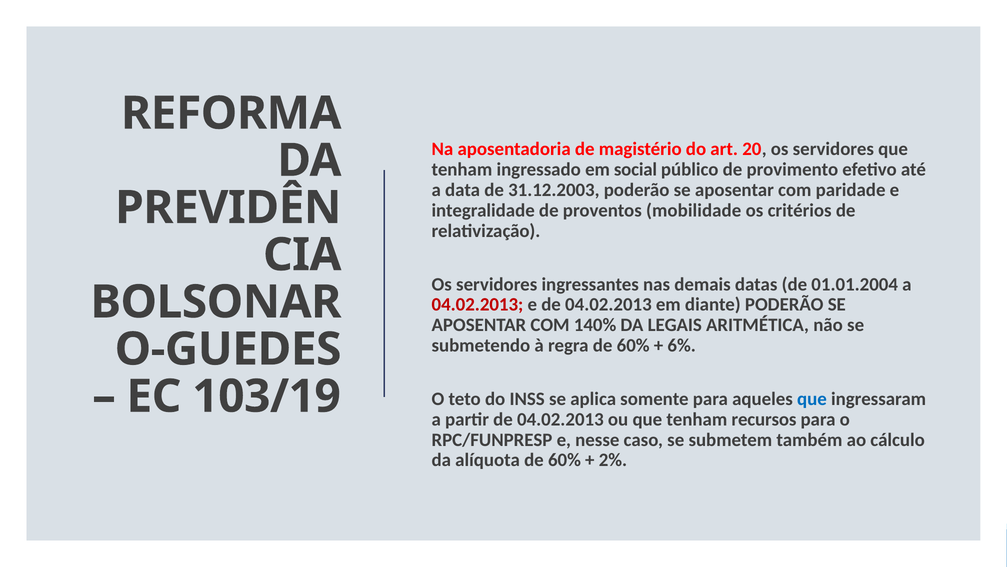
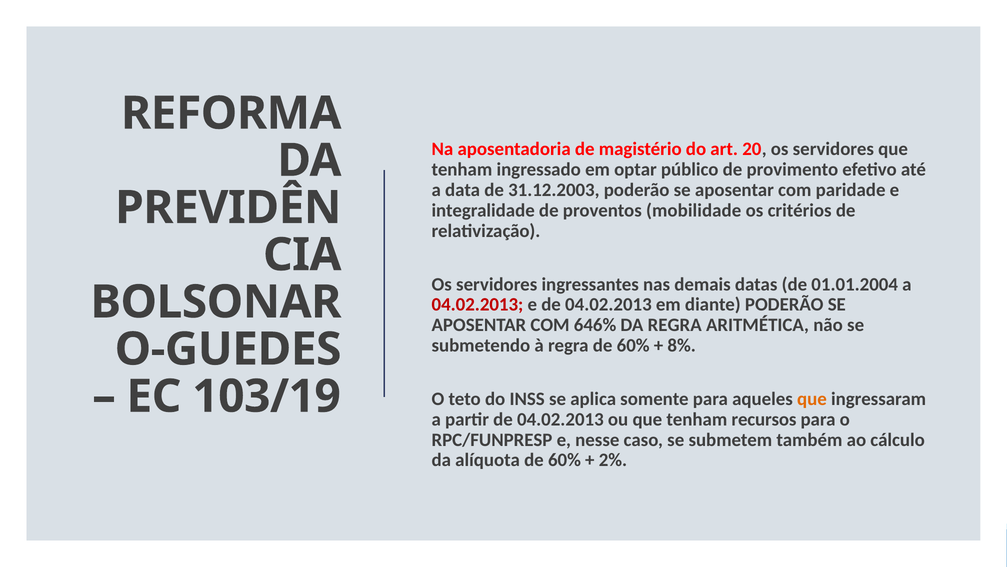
social: social -> optar (635, 169)
140%: 140% -> 646% (595, 325)
DA LEGAIS: LEGAIS -> REGRA (675, 325)
6%: 6% -> 8% (682, 345)
que colour: blue -> orange (812, 399)
